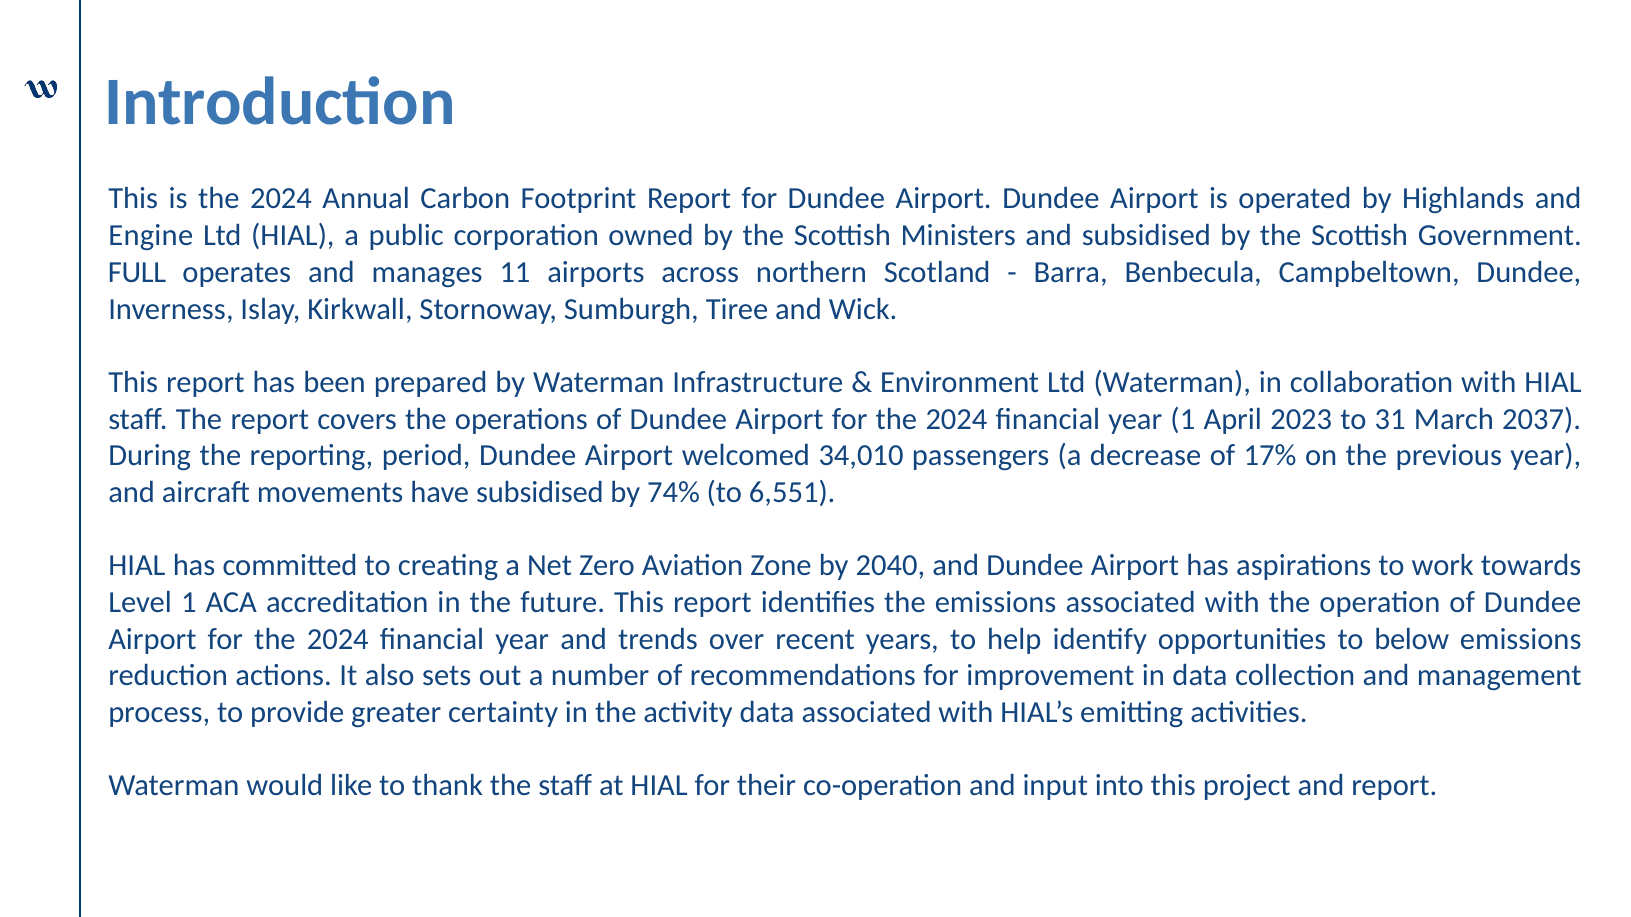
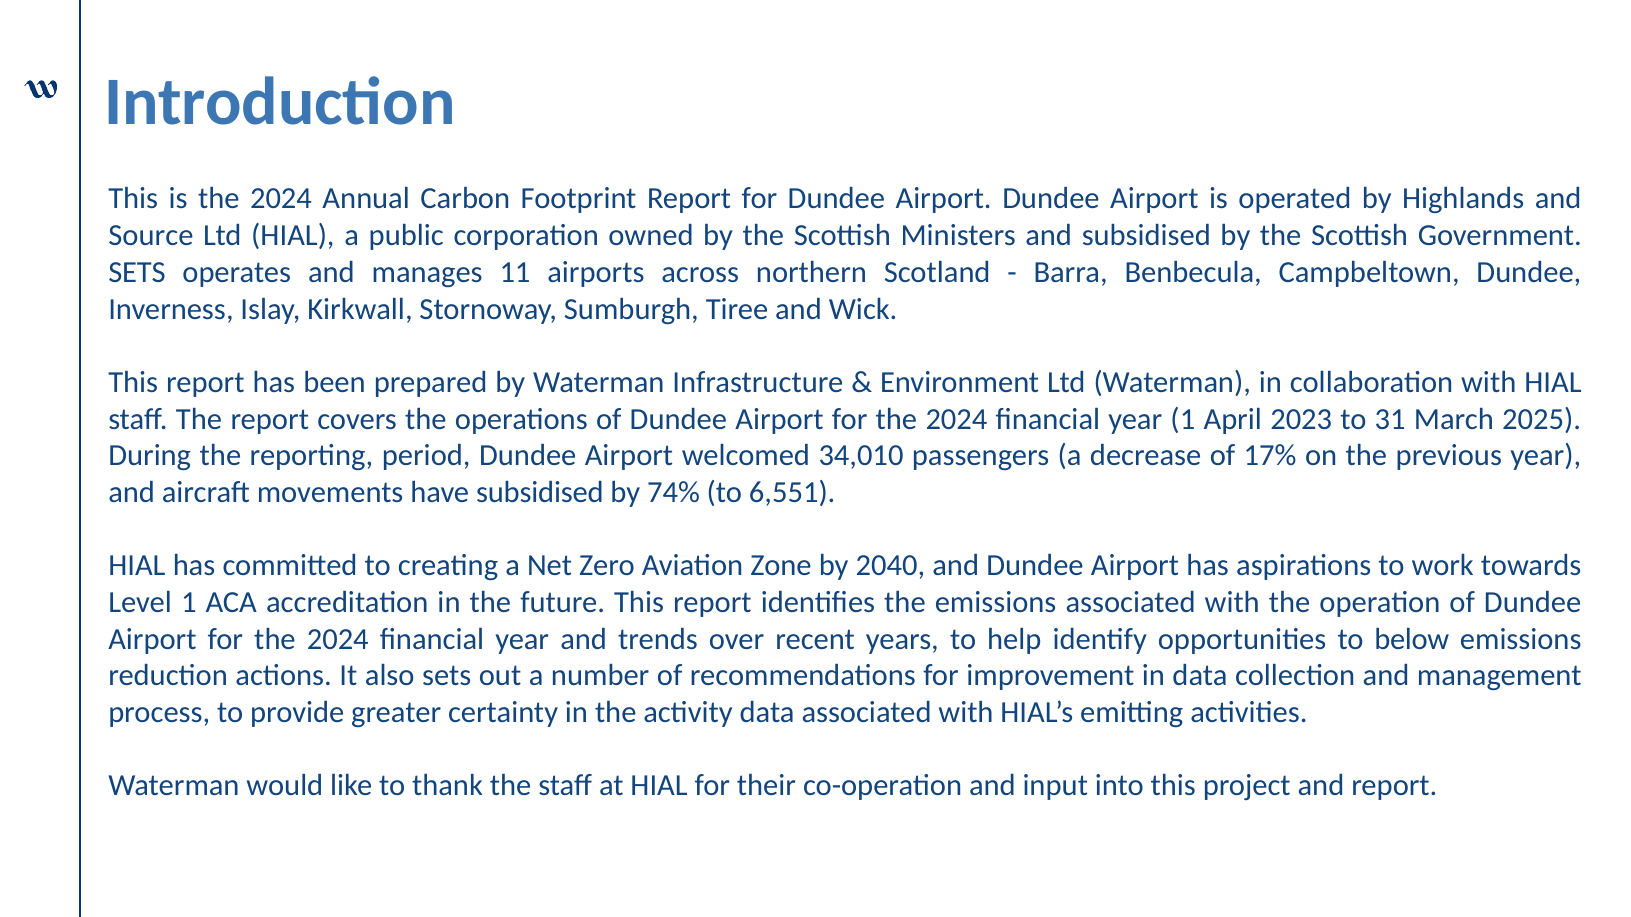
Engine: Engine -> Source (151, 236)
FULL: FULL -> SETS (137, 272)
2037: 2037 -> 2025 (1542, 419)
